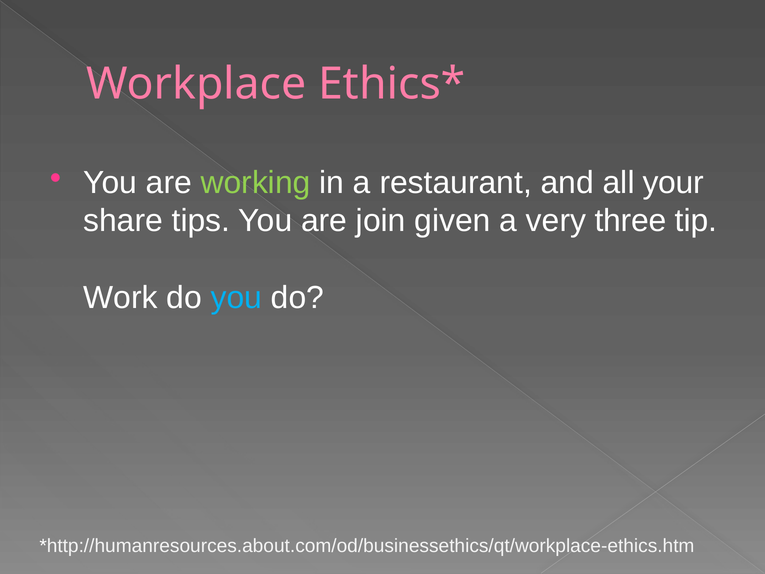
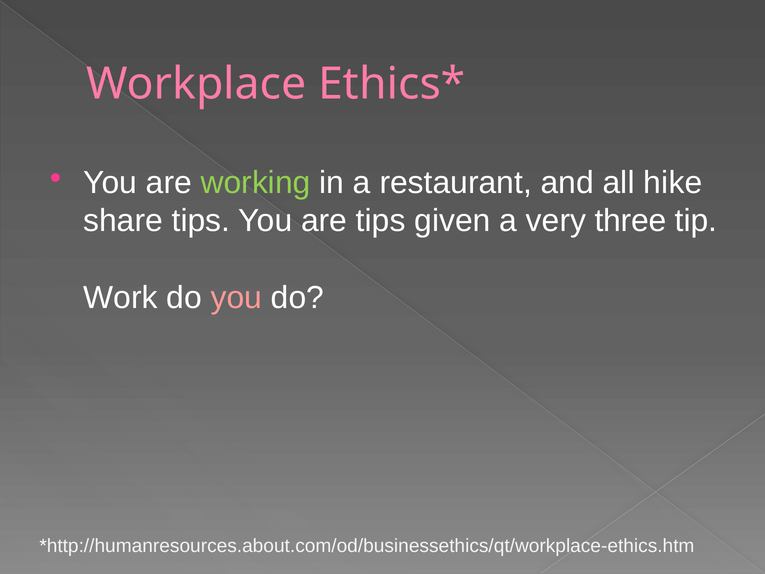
your: your -> hike (673, 183)
are join: join -> tips (381, 221)
you colour: light blue -> pink (236, 297)
